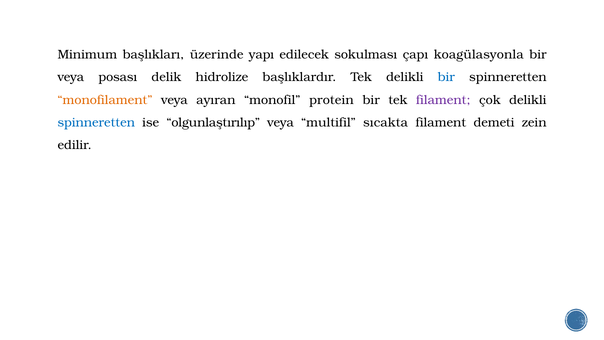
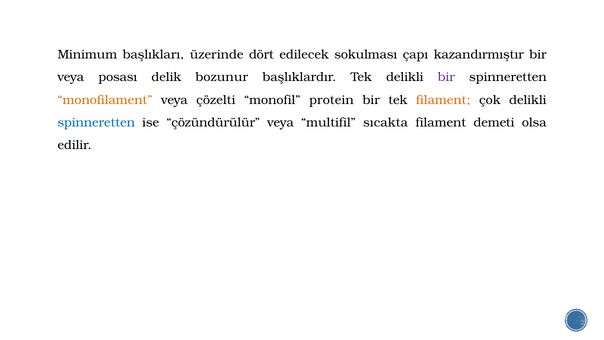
yapı: yapı -> dört (261, 54)
koagülasyonla: koagülasyonla -> kazandırmıştır (479, 54)
hidrolize: hidrolize -> bozunur (222, 77)
bir colour: blue -> purple (446, 77)
ayıran: ayıran -> çözelti (216, 100)
filament colour: purple -> orange (443, 100)
olgunlaştırılıp: olgunlaştırılıp -> çözündürülür (213, 122)
zein: zein -> olsa (534, 122)
